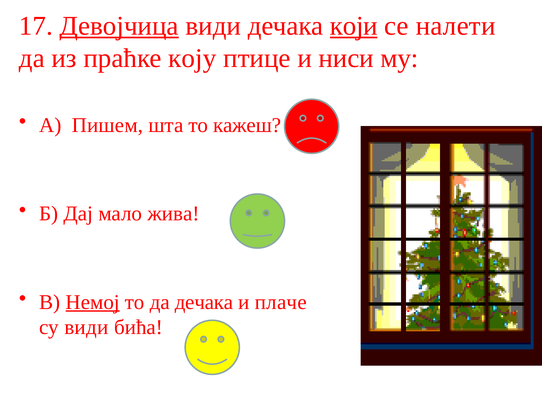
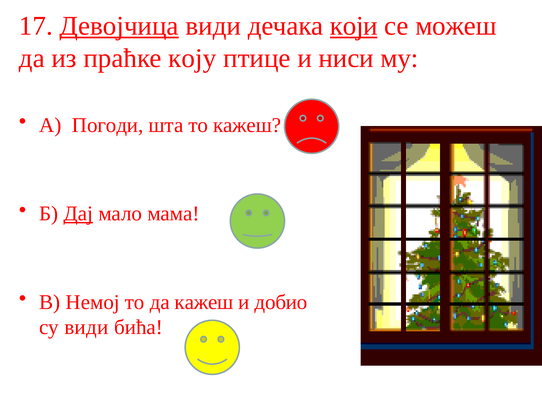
налети: налети -> можеш (456, 26)
Пишем: Пишем -> Погоди (108, 125)
Дај underline: none -> present (78, 214)
жива: жива -> мама (173, 214)
Немој underline: present -> none (93, 302)
да дечака: дечака -> кажеш (204, 302)
плаче: плаче -> добио (281, 302)
